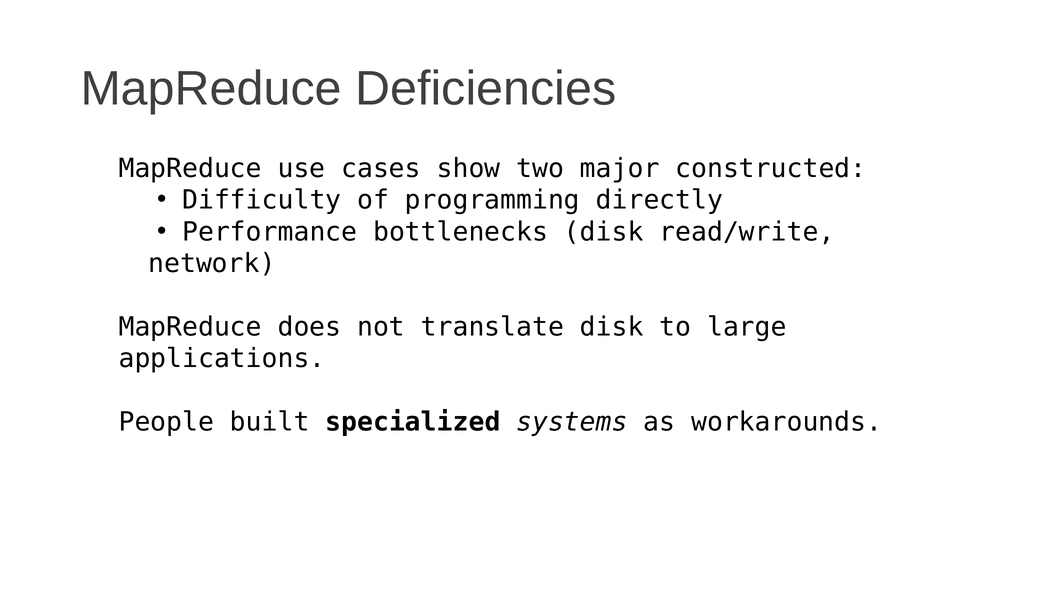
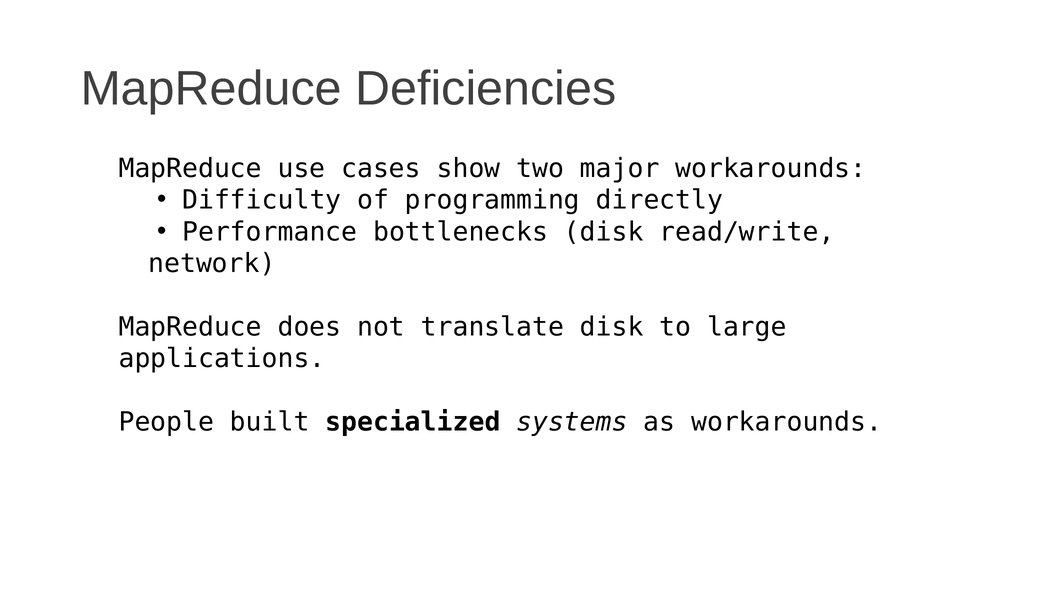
major constructed: constructed -> workarounds (771, 168)
